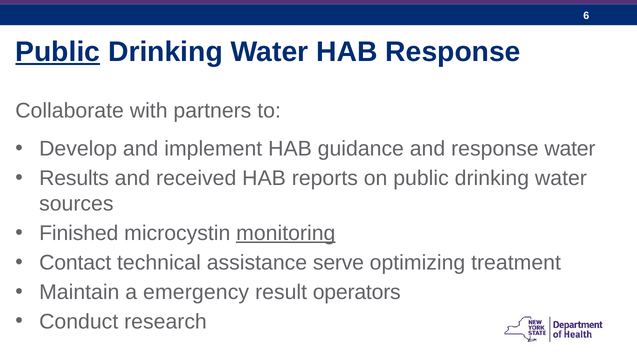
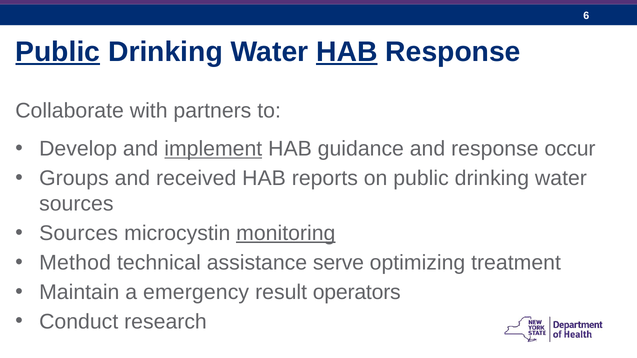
HAB underline: none -> present (347, 52)
implement underline: none -> present (213, 149)
response water: water -> occur (570, 149)
Results: Results -> Groups (74, 179)
Finished: Finished -> Sources (79, 233)
Contact: Contact -> Method (75, 263)
